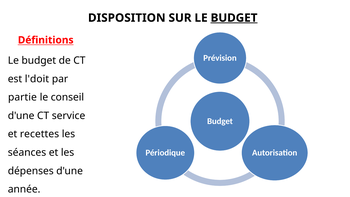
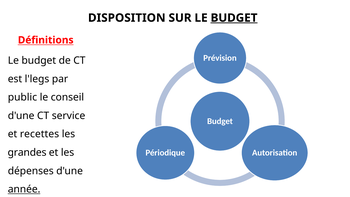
l'doit: l'doit -> l'legs (37, 79)
partie: partie -> public (22, 97)
séances: séances -> grandes (27, 152)
année underline: none -> present (24, 189)
